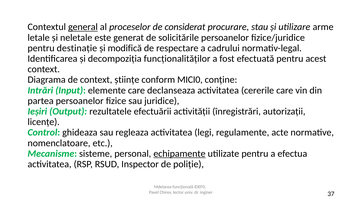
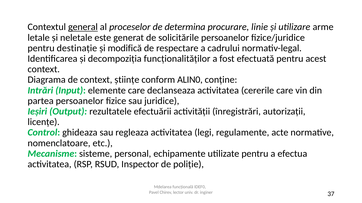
considerat: considerat -> determina (185, 27)
stau: stau -> linie (260, 27)
MICI0: MICI0 -> ALIN0 (190, 80)
echipamente underline: present -> none (179, 154)
